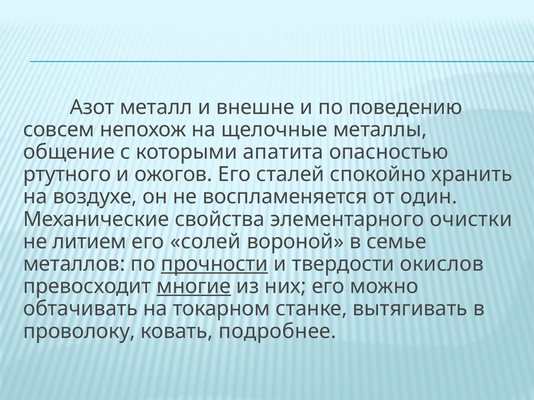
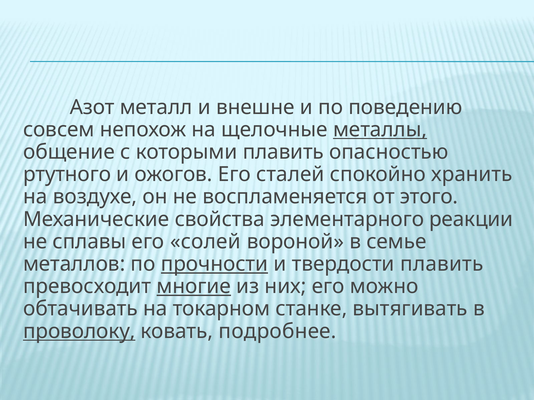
металлы underline: none -> present (380, 130)
которыми апатита: апатита -> плавить (283, 152)
один: один -> этого (429, 197)
очистки: очистки -> реакции (471, 219)
литием: литием -> сплавы (89, 242)
твердости окислов: окислов -> плавить (442, 264)
проволоку underline: none -> present (79, 332)
